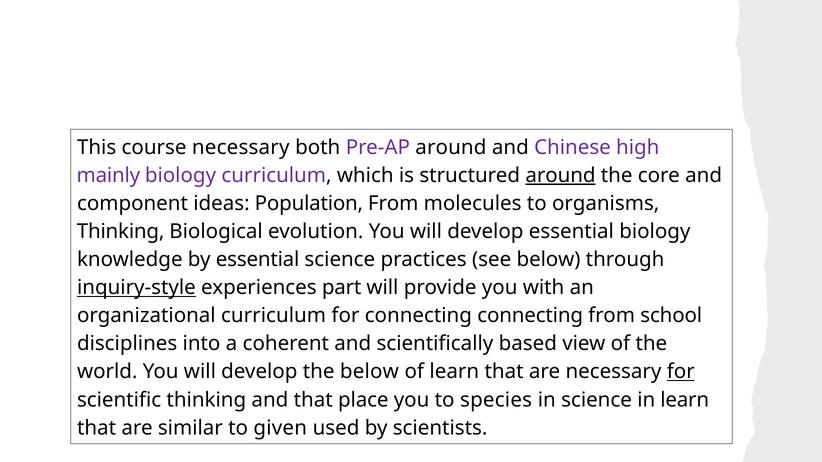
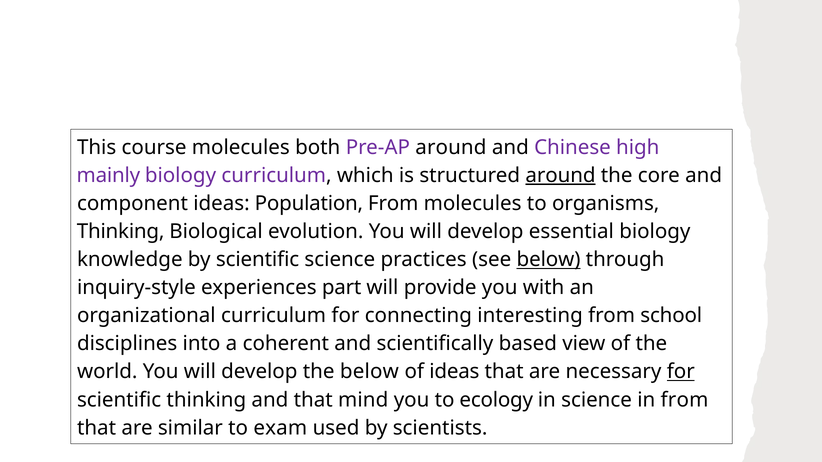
course necessary: necessary -> molecules (241, 148)
by essential: essential -> scientific (258, 260)
below underline: none -> present (549, 260)
inquiry-style underline: present -> none (136, 288)
connecting connecting: connecting -> interesting (530, 316)
of learn: learn -> ideas (454, 372)
place: place -> mind (363, 400)
species: species -> ecology (496, 400)
in learn: learn -> from (684, 400)
given: given -> exam (280, 428)
